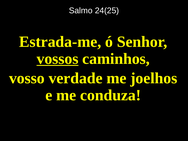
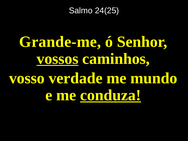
Estrada-me: Estrada-me -> Grande-me (60, 42)
joelhos: joelhos -> mundo (154, 78)
conduza underline: none -> present (111, 95)
